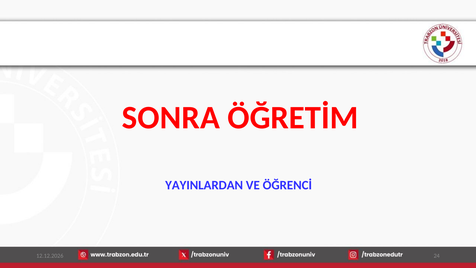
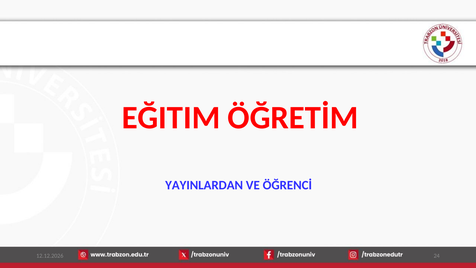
SONRA: SONRA -> EĞITIM (171, 118)
